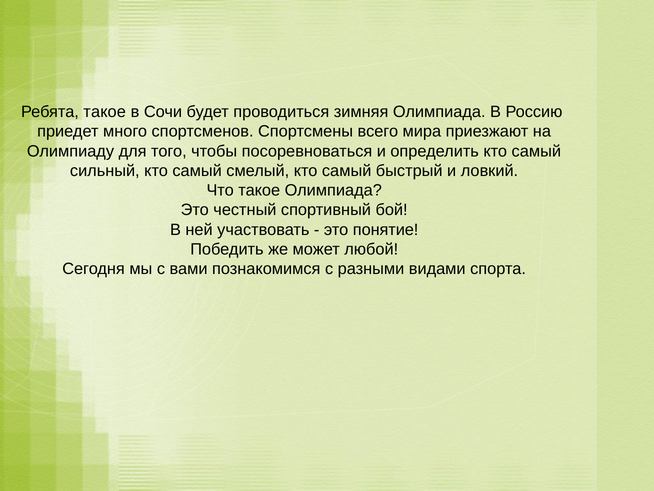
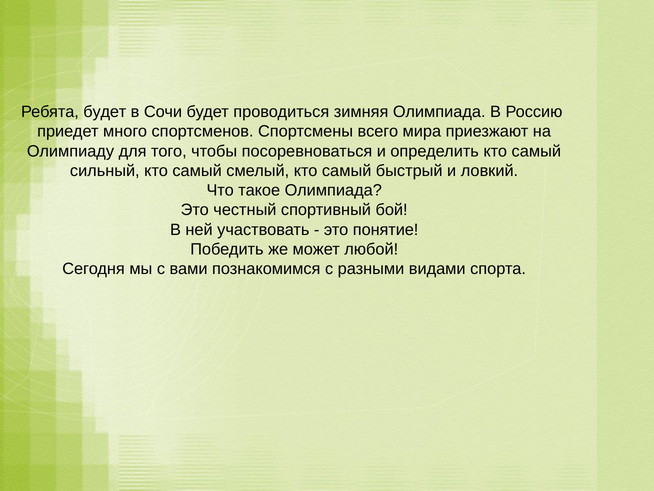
Ребята такое: такое -> будет (105, 112)
